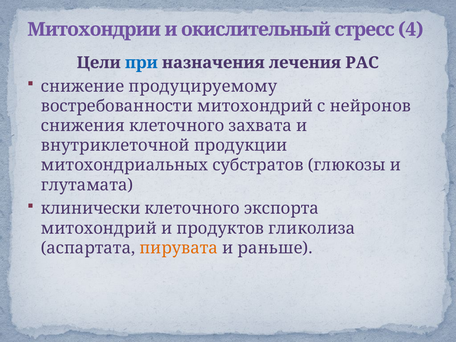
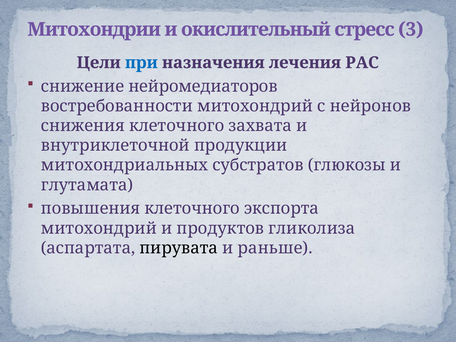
4: 4 -> 3 (411, 29)
продуцируемому: продуцируемому -> нейромедиаторов (203, 86)
клинически: клинически -> повышения (91, 209)
пирувата colour: orange -> black (179, 248)
